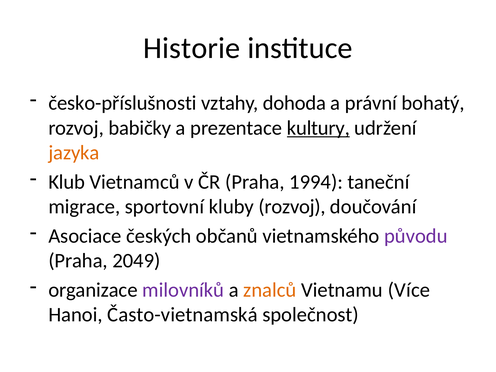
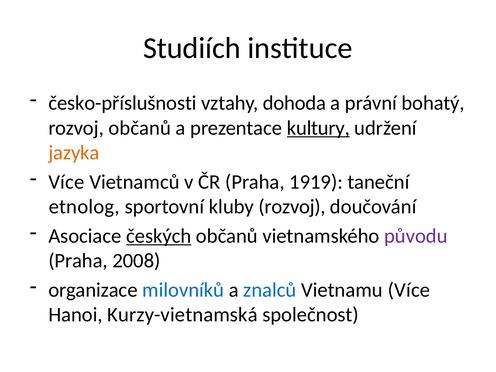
Historie: Historie -> Studiích (192, 48)
rozvoj babičky: babičky -> občanů (140, 128)
Klub: Klub -> Více (66, 182)
1994: 1994 -> 1919 (316, 182)
migrace: migrace -> etnolog (84, 207)
českých underline: none -> present (159, 236)
2049: 2049 -> 2008 (136, 261)
milovníků colour: purple -> blue (183, 290)
znalců colour: orange -> blue (270, 290)
Často-vietnamská: Často-vietnamská -> Kurzy-vietnamská (182, 315)
